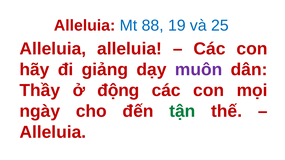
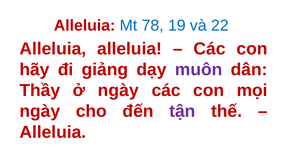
88: 88 -> 78 (153, 26)
25: 25 -> 22 (220, 26)
ở động: động -> ngày (118, 91)
tận colour: green -> purple (182, 111)
